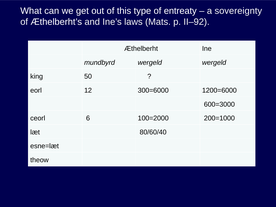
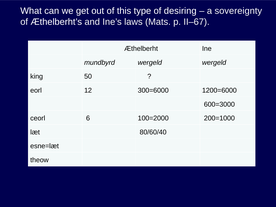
entreaty: entreaty -> desiring (180, 11)
II–92: II–92 -> II–67 (197, 22)
